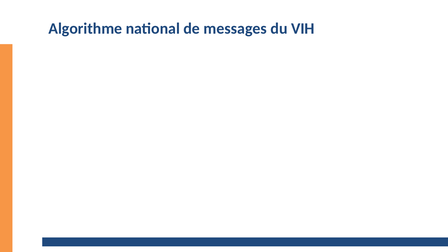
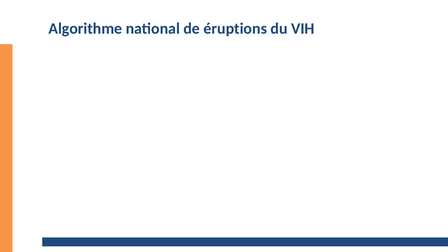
messages: messages -> éruptions (235, 29)
